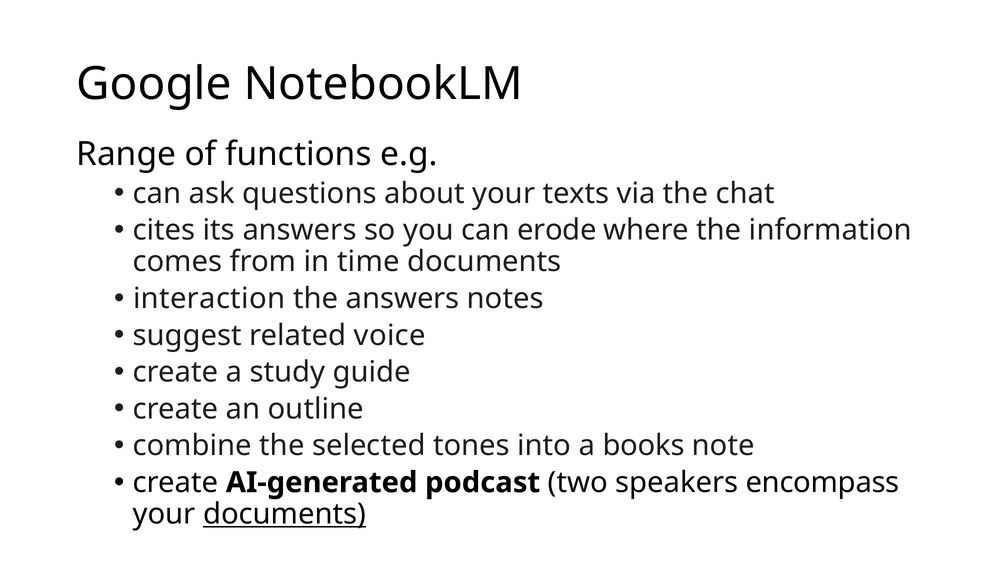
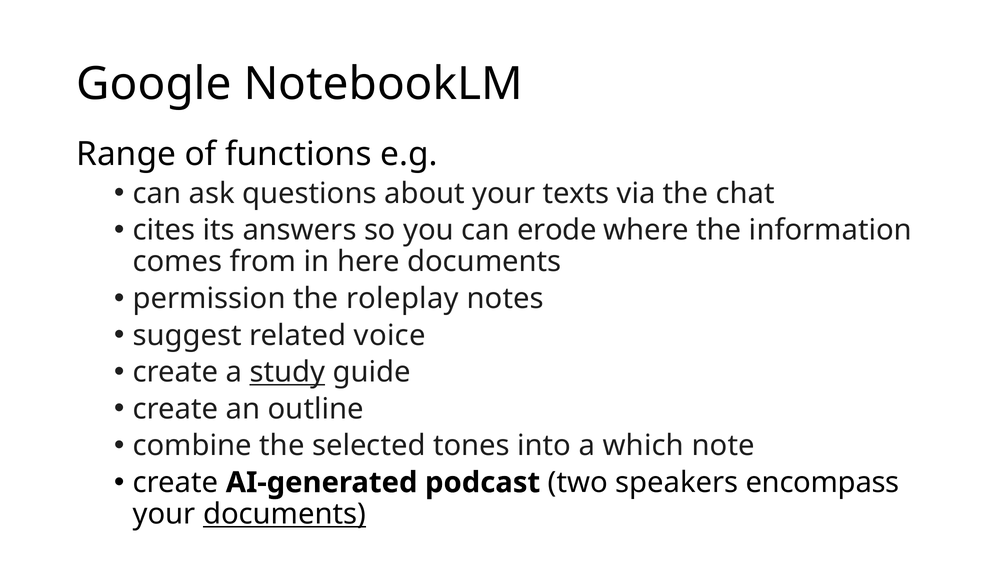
time: time -> here (369, 262)
interaction: interaction -> permission (209, 299)
the answers: answers -> roleplay (402, 299)
study underline: none -> present (287, 372)
books: books -> which (643, 446)
